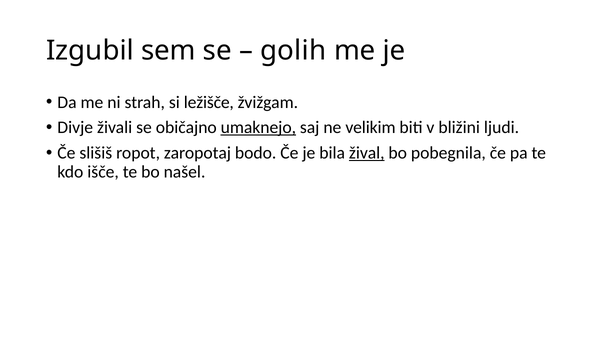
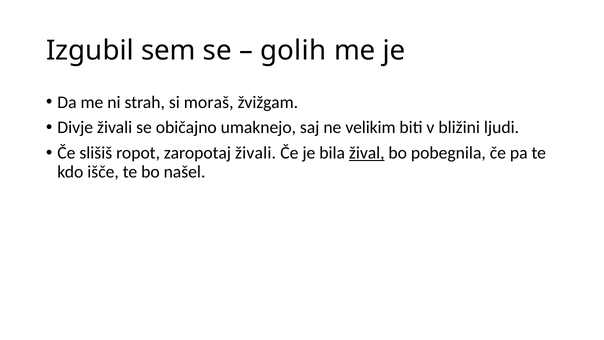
ležišče: ležišče -> moraš (209, 102)
umaknejo underline: present -> none (258, 127)
zaropotaj bodo: bodo -> živali (256, 153)
